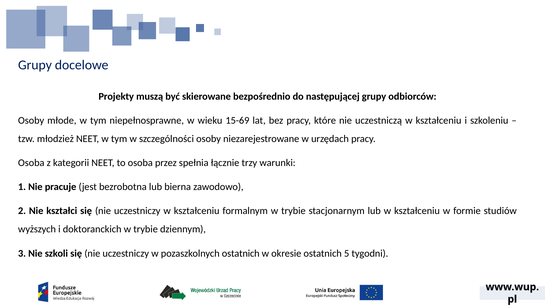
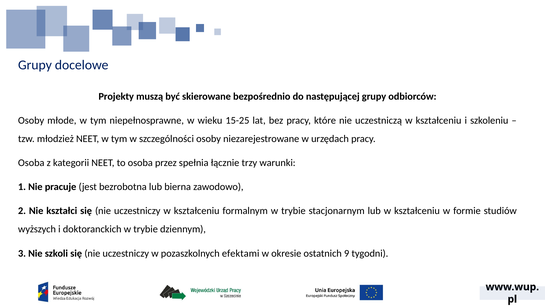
15-69: 15-69 -> 15-25 (237, 121)
pozaszkolnych ostatnich: ostatnich -> efektami (241, 254)
5: 5 -> 9 (347, 254)
